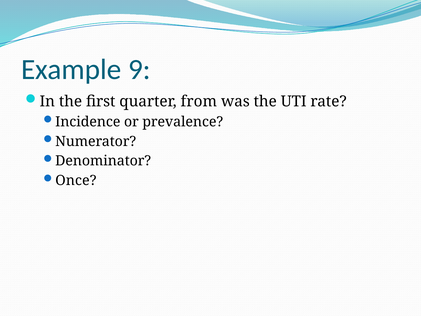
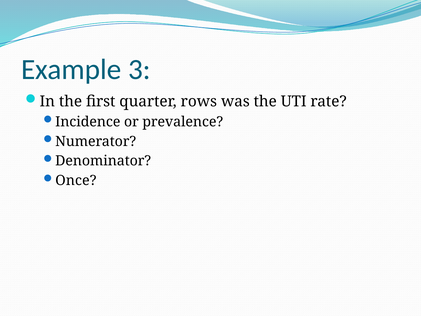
9: 9 -> 3 (139, 70)
from: from -> rows (199, 101)
